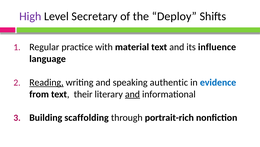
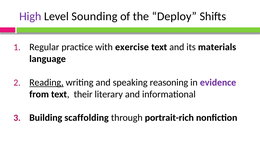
Secretary: Secretary -> Sounding (94, 16)
material: material -> exercise (132, 47)
influence: influence -> materials (217, 47)
authentic: authentic -> reasoning (169, 82)
evidence colour: blue -> purple (218, 82)
and underline: present -> none (132, 94)
